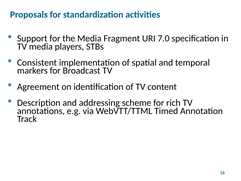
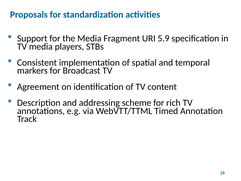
7.0: 7.0 -> 5.9 (164, 38)
